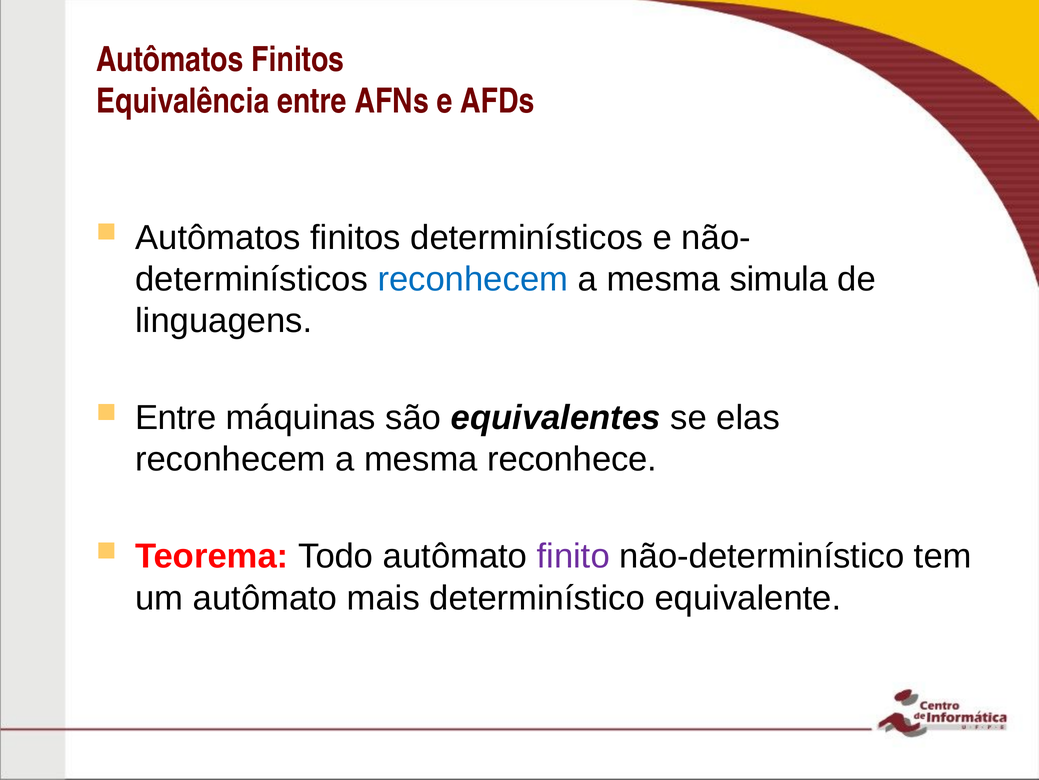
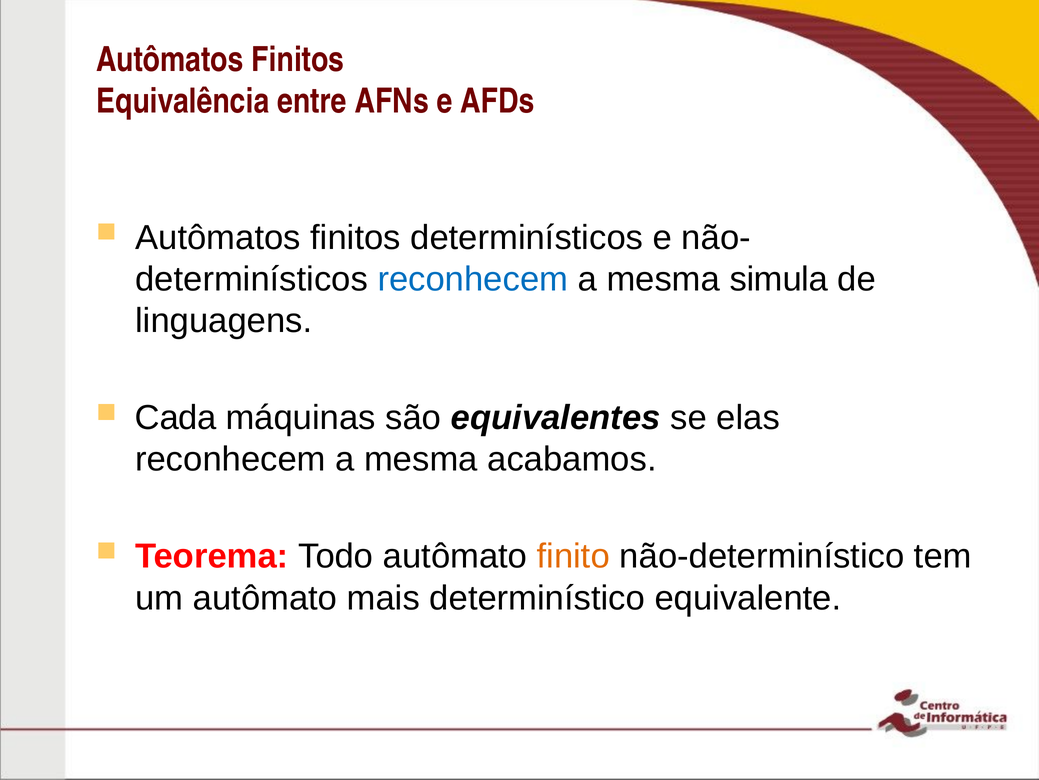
Entre: Entre -> Cada (176, 417)
reconhece: reconhece -> acabamos (572, 459)
finito colour: purple -> orange (573, 556)
